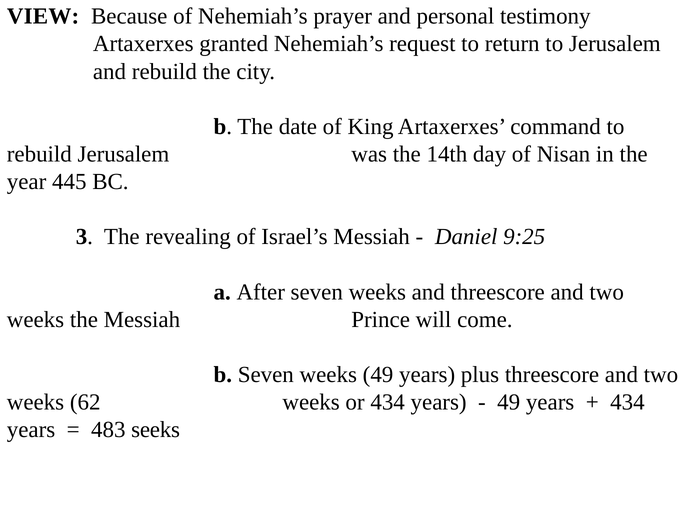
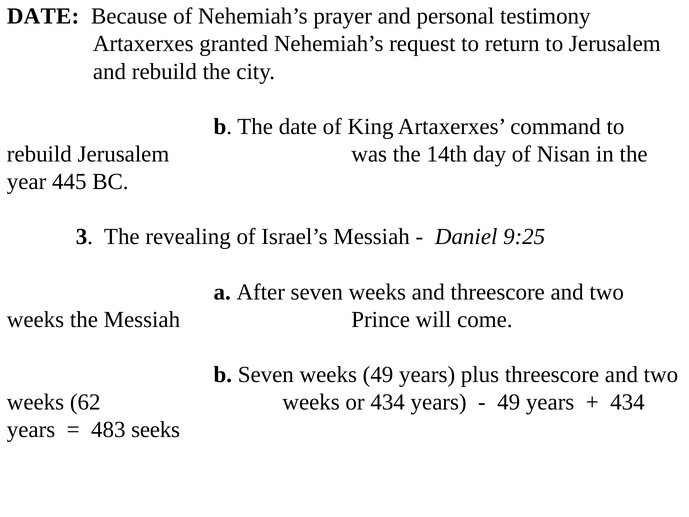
VIEW: VIEW -> DATE (43, 16)
